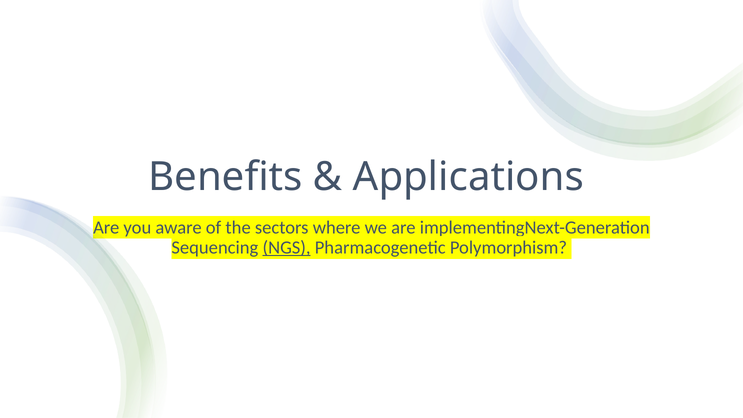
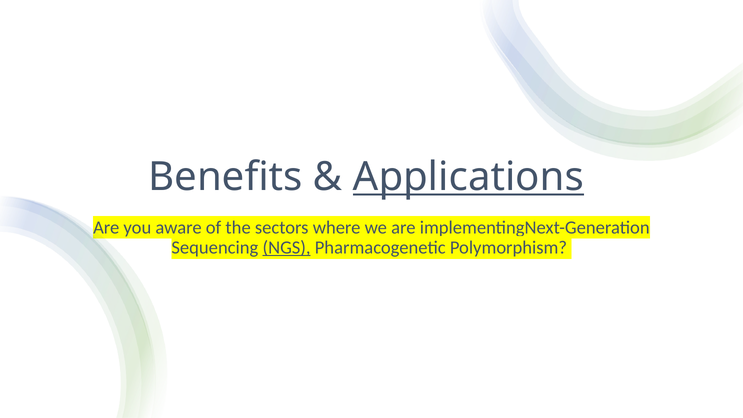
Applications underline: none -> present (468, 177)
